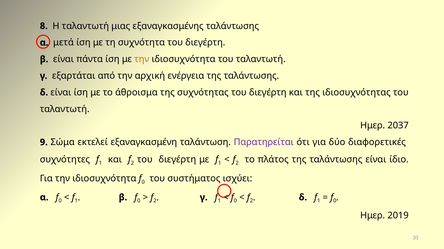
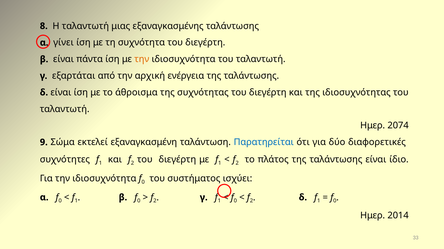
μετά: μετά -> γίνει (63, 43)
2037: 2037 -> 2074 (398, 126)
Παρατηρείται colour: purple -> blue (264, 143)
2019: 2019 -> 2014 (398, 216)
